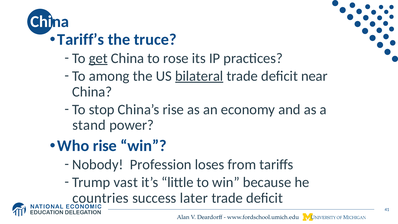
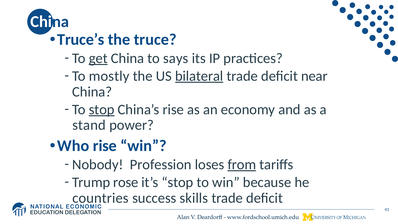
Tariff’s: Tariff’s -> Truce’s (81, 40)
rose: rose -> says (176, 58)
among: among -> mostly (109, 76)
stop underline: none -> present (102, 109)
from underline: none -> present (242, 164)
vast: vast -> rose (126, 182)
it’s little: little -> stop (177, 182)
later: later -> skills (194, 198)
